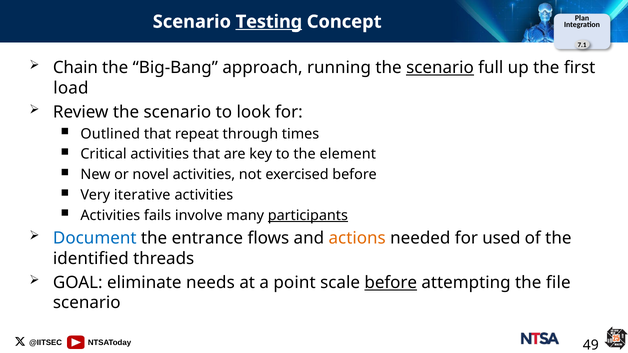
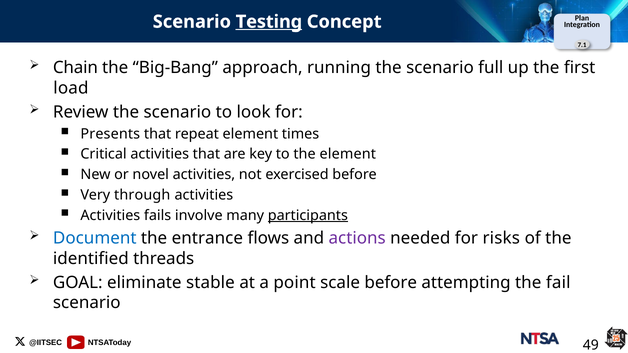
scenario underline: present -> none (440, 68)
Outlined: Outlined -> Presents (110, 134)
repeat through: through -> element (250, 134)
iterative: iterative -> through (142, 195)
actions colour: orange -> purple (357, 238)
used: used -> risks (501, 238)
needs: needs -> stable (210, 283)
before underline: present -> none (391, 283)
file: file -> fail (558, 283)
